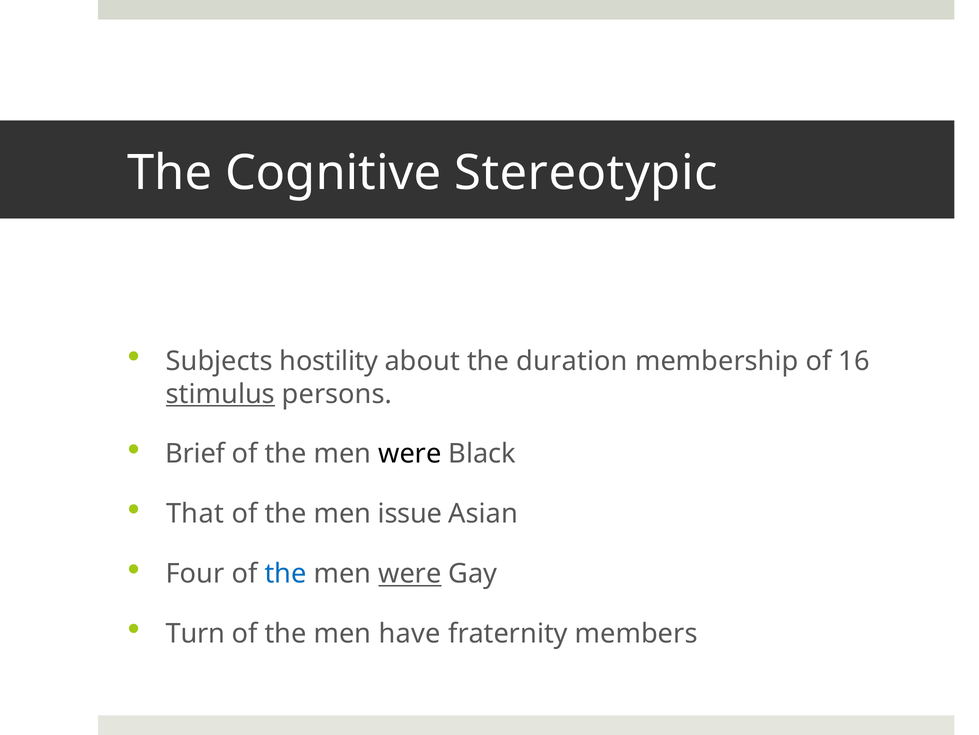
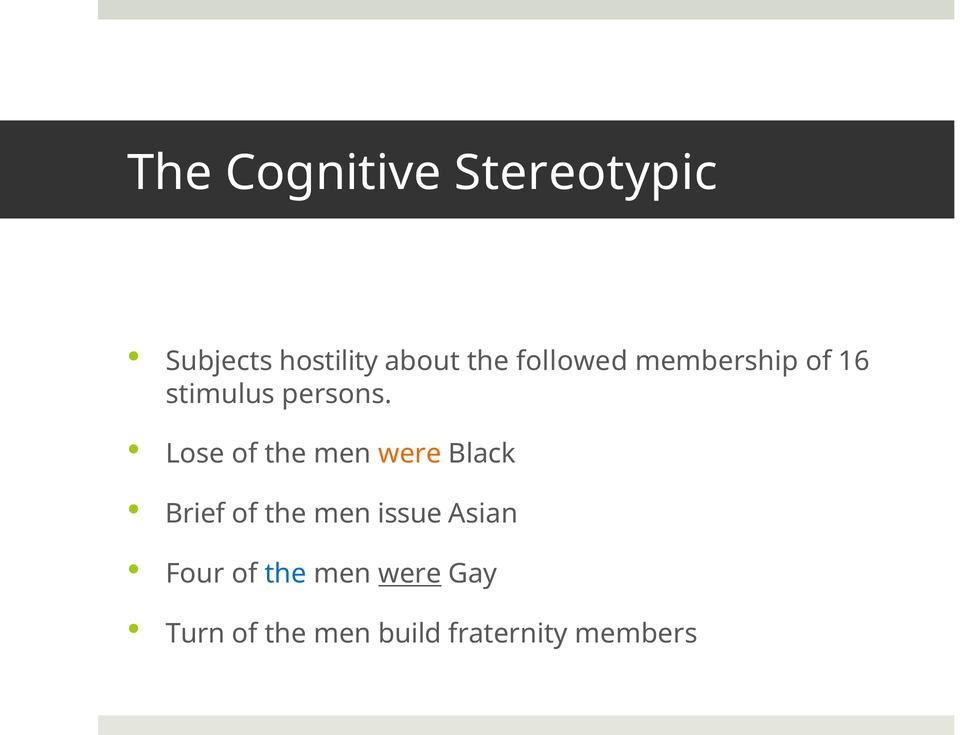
duration: duration -> followed (572, 361)
stimulus underline: present -> none (220, 394)
Brief: Brief -> Lose (195, 454)
were colour: black -> orange (410, 454)
That: That -> Brief (195, 513)
have: have -> build (410, 633)
